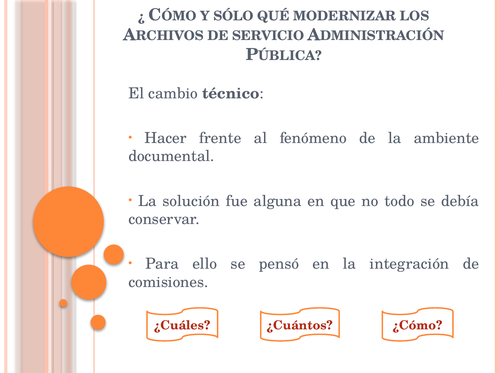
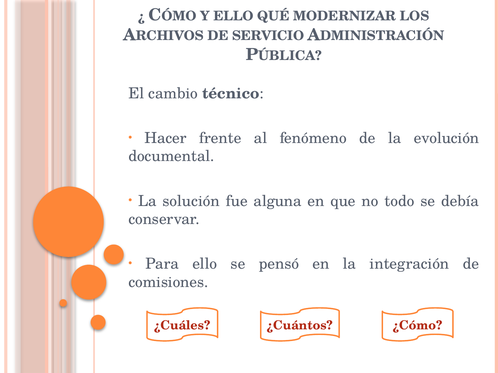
Y SÓLO: SÓLO -> ELLO (234, 16)
ambiente: ambiente -> evolución (447, 138)
